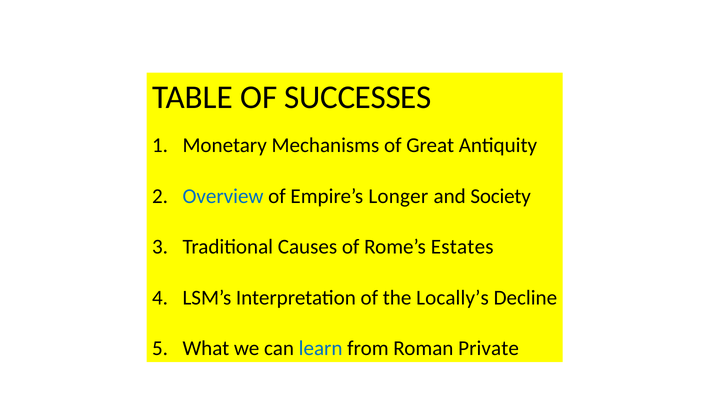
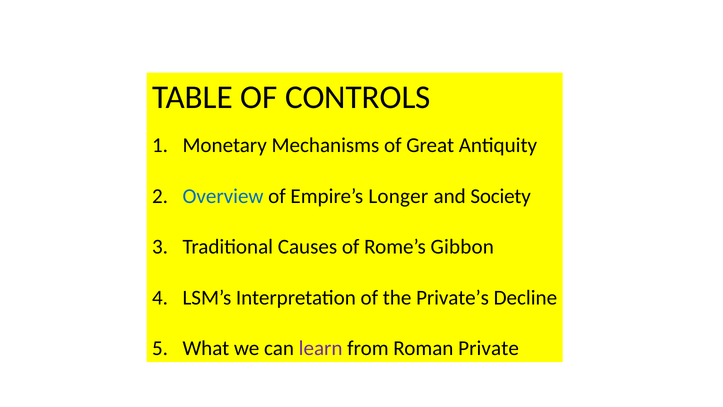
SUCCESSES: SUCCESSES -> CONTROLS (358, 97)
Estates: Estates -> Gibbon (462, 247)
Locally’s: Locally’s -> Private’s (453, 297)
learn colour: blue -> purple (321, 348)
